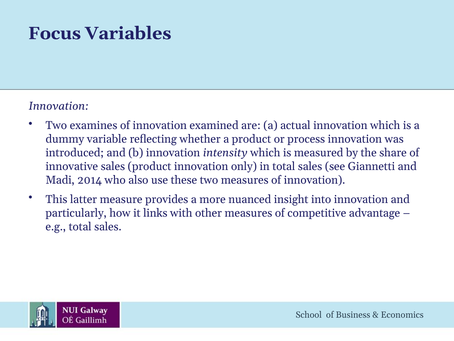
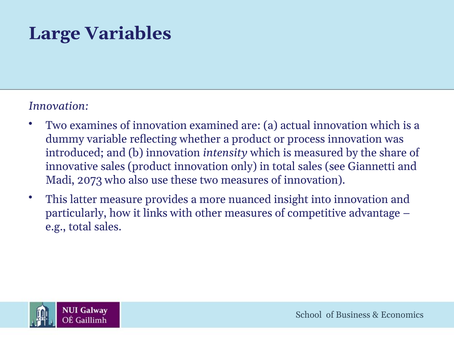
Focus: Focus -> Large (54, 33)
2014: 2014 -> 2073 (90, 180)
